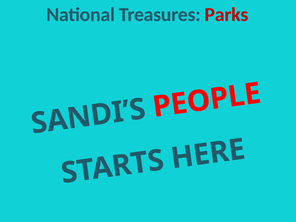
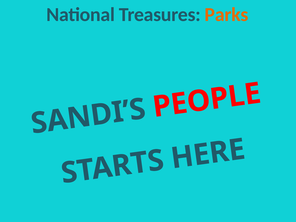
Parks colour: red -> orange (226, 15)
